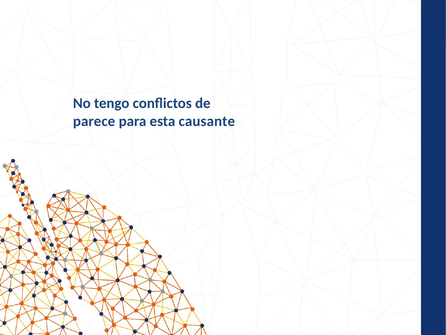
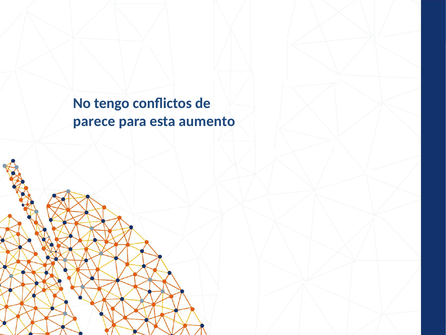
causante: causante -> aumento (207, 121)
